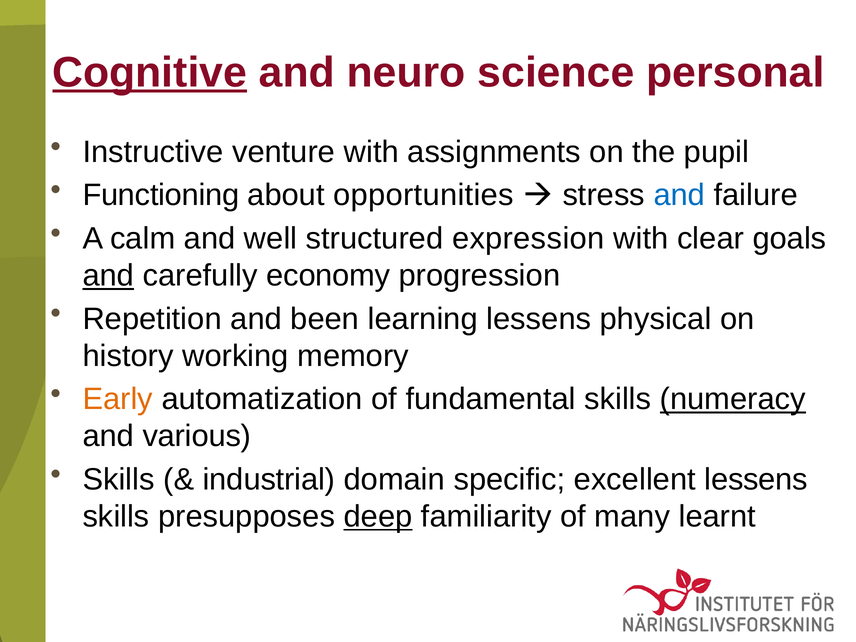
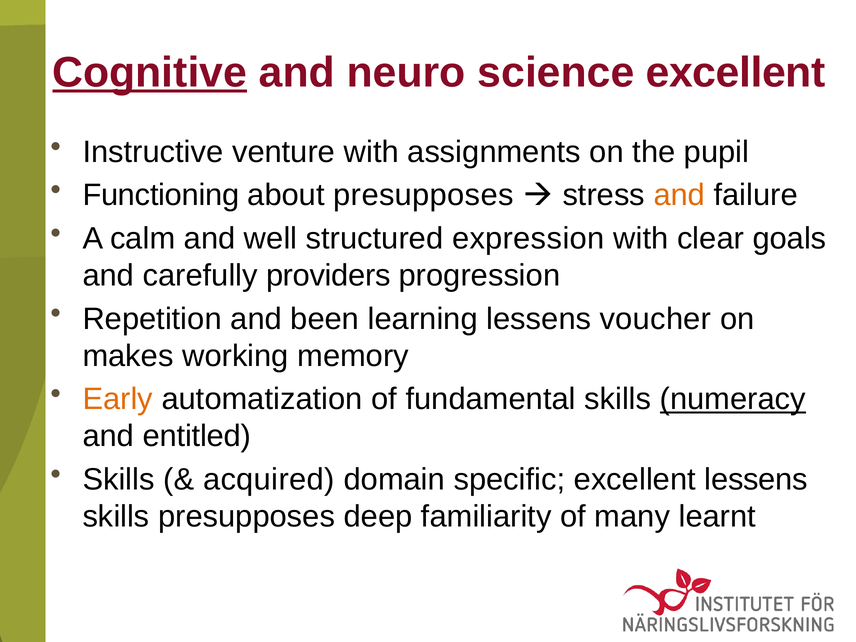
science personal: personal -> excellent (736, 73)
about opportunities: opportunities -> presupposes (423, 195)
and colour: blue -> orange (679, 195)
and underline: present -> none (108, 276)
economy: economy -> providers (328, 276)
physical: physical -> voucher (655, 319)
history: history -> makes (128, 356)
various: various -> entitled (197, 436)
industrial: industrial -> acquired (269, 479)
deep underline: present -> none (378, 517)
